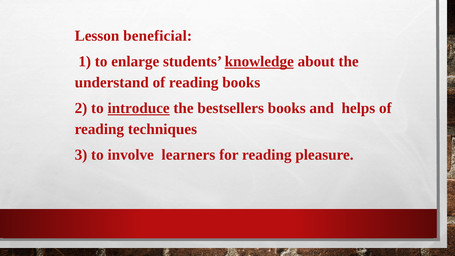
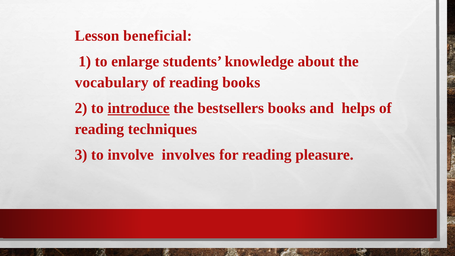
knowledge underline: present -> none (259, 62)
understand: understand -> vocabulary (112, 83)
learners: learners -> involves (188, 155)
